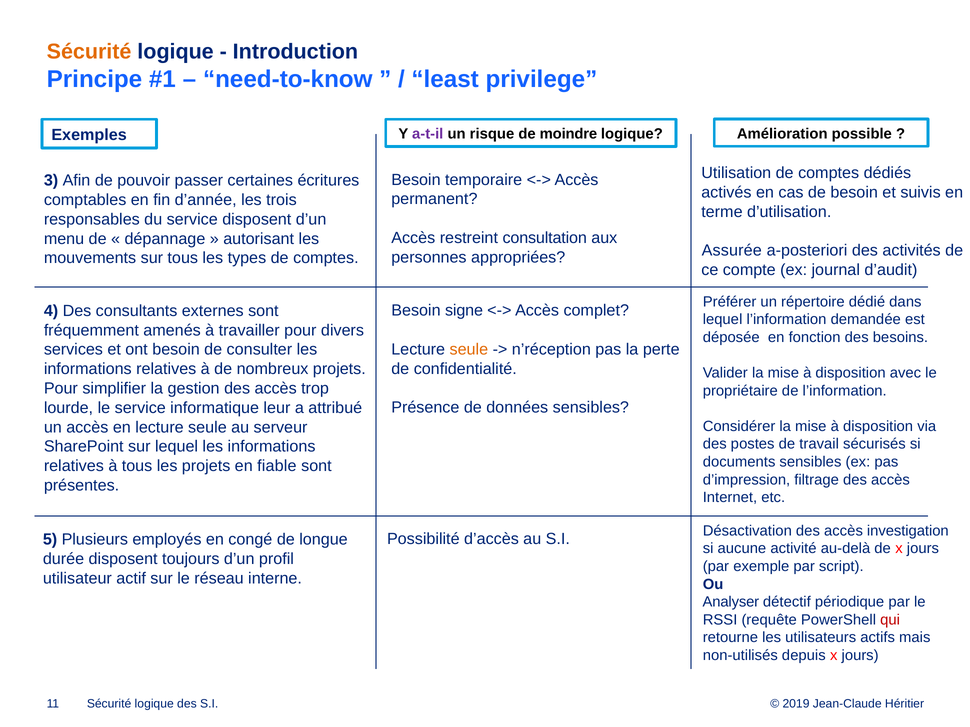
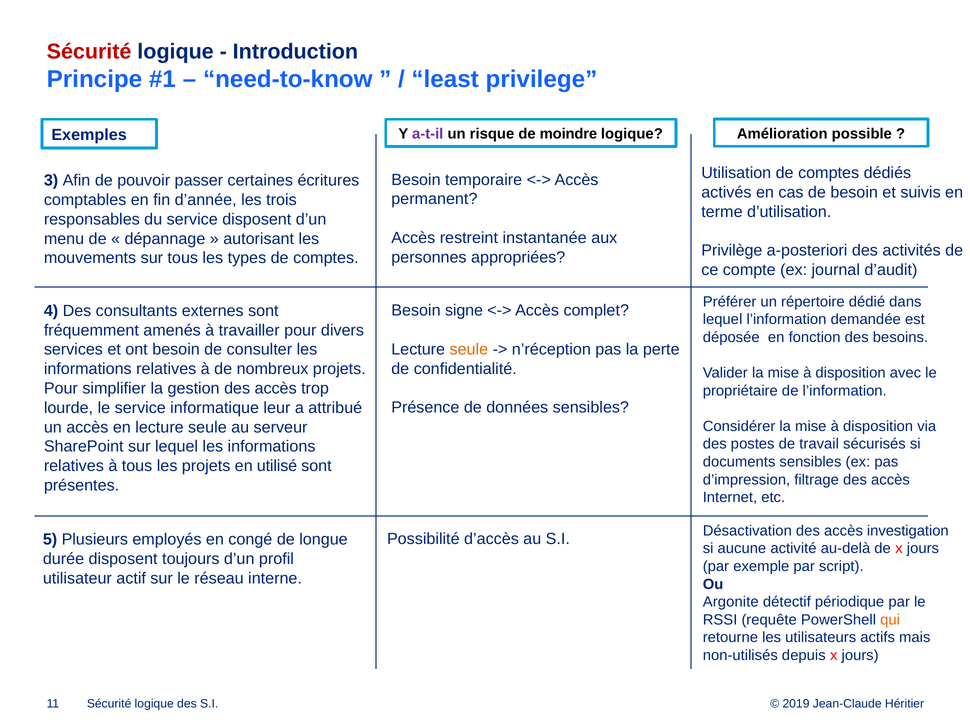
Sécurité colour: orange -> red (89, 52)
consultation: consultation -> instantanée (545, 238)
Assurée: Assurée -> Privilège (732, 251)
fiable: fiable -> utilisé (277, 466)
Analyser: Analyser -> Argonite (731, 602)
qui colour: red -> orange (890, 620)
